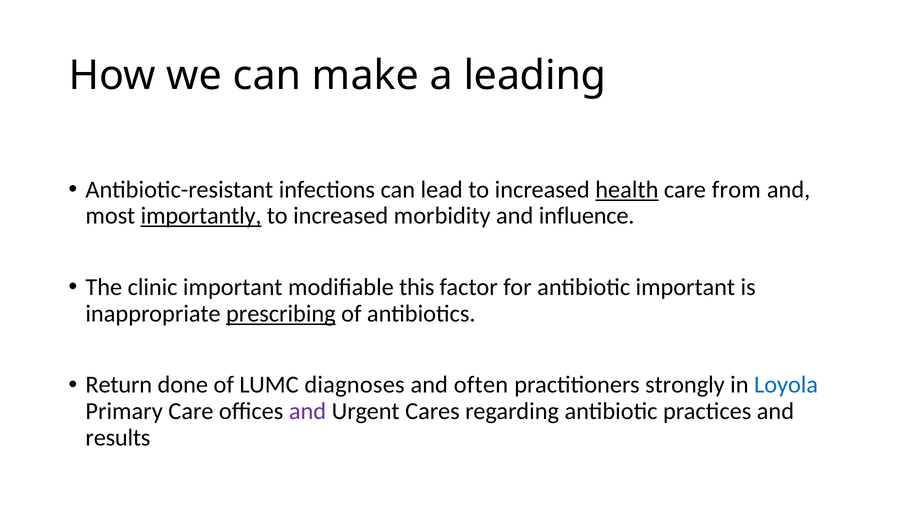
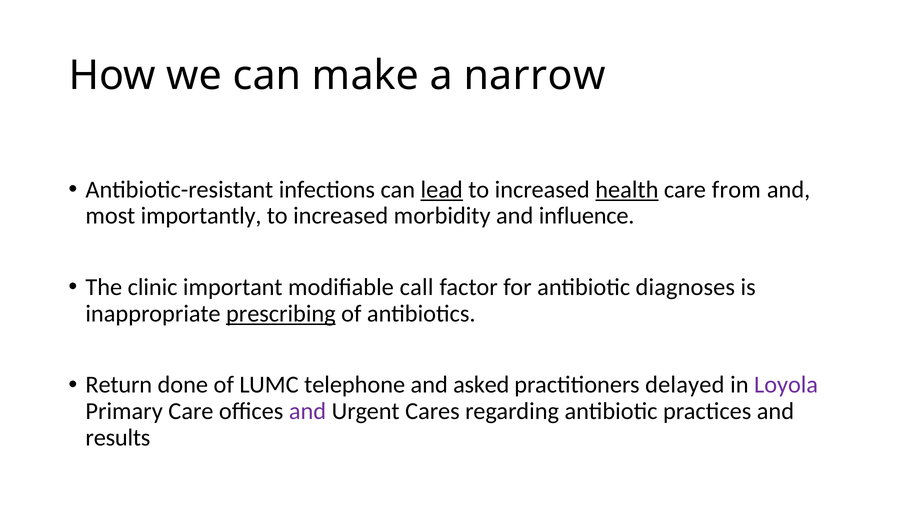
leading: leading -> narrow (535, 76)
lead underline: none -> present (442, 190)
importantly underline: present -> none (201, 216)
this: this -> call (417, 287)
antibiotic important: important -> diagnoses (685, 287)
diagnoses: diagnoses -> telephone (355, 385)
often: often -> asked (481, 385)
strongly: strongly -> delayed (685, 385)
Loyola colour: blue -> purple (786, 385)
